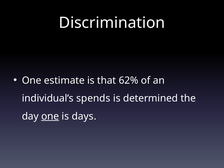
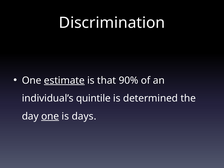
estimate underline: none -> present (64, 80)
62%: 62% -> 90% (129, 80)
spends: spends -> quintile (93, 98)
